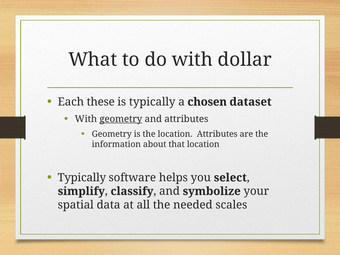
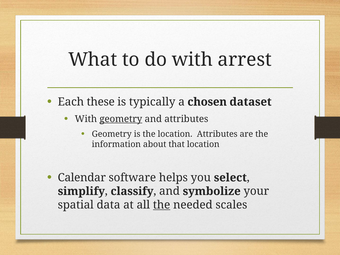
dollar: dollar -> arrest (245, 60)
Typically: Typically -> Calendar (82, 178)
the underline: none -> present (162, 205)
